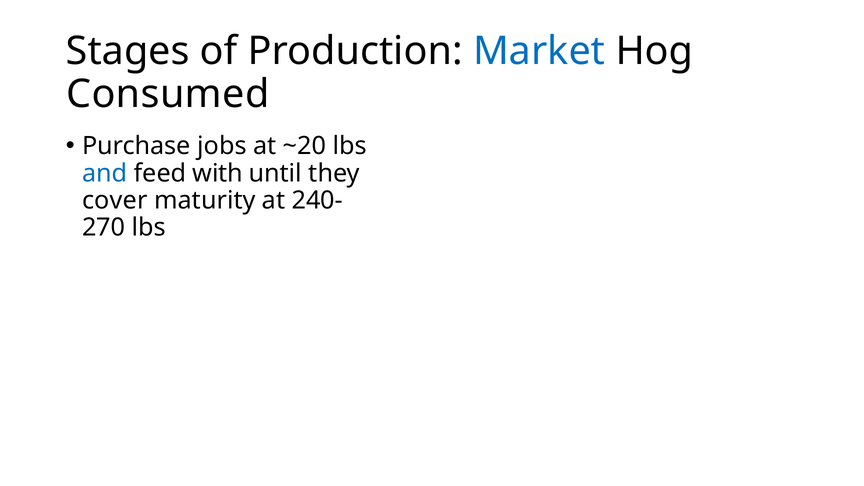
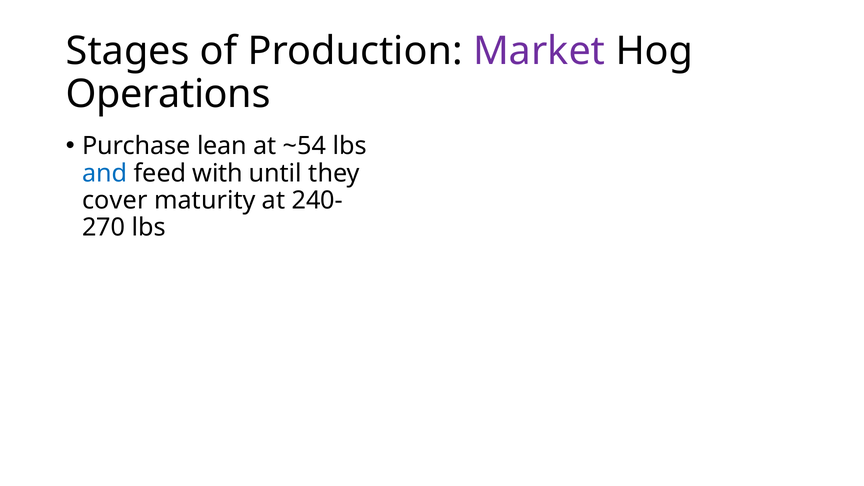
Market colour: blue -> purple (539, 51)
Consumed: Consumed -> Operations (168, 94)
jobs: jobs -> lean (222, 146)
~20: ~20 -> ~54 (304, 146)
